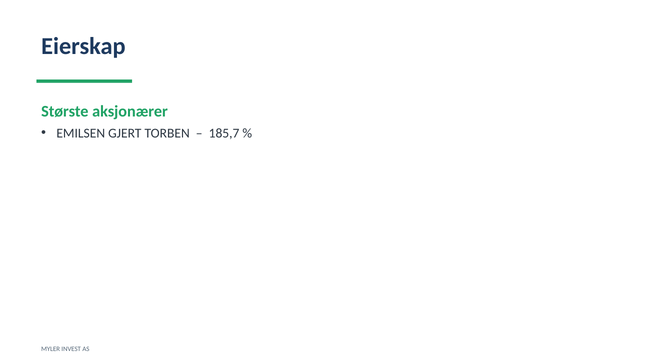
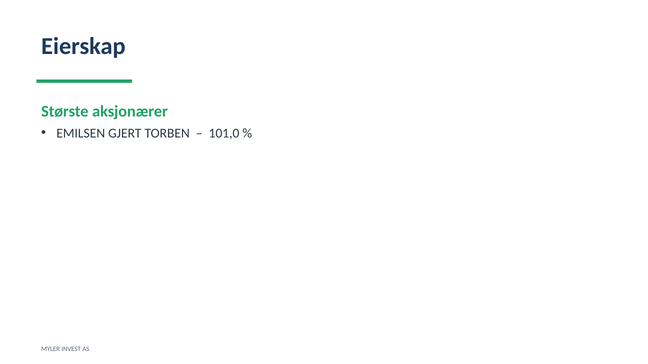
185,7: 185,7 -> 101,0 (224, 133)
